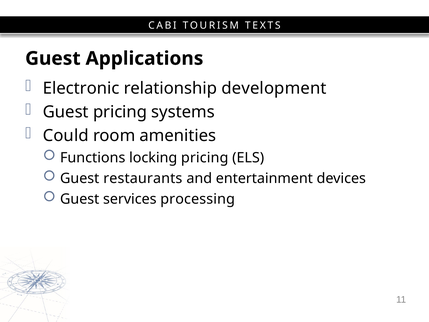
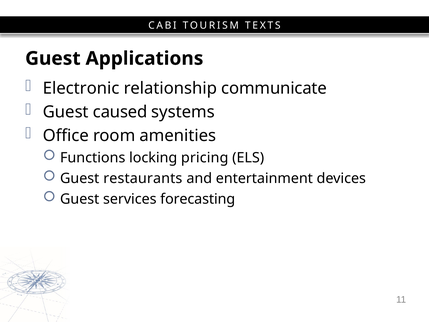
development: development -> communicate (274, 88)
Guest pricing: pricing -> caused (120, 112)
Could: Could -> Office (66, 136)
processing: processing -> forecasting (198, 199)
